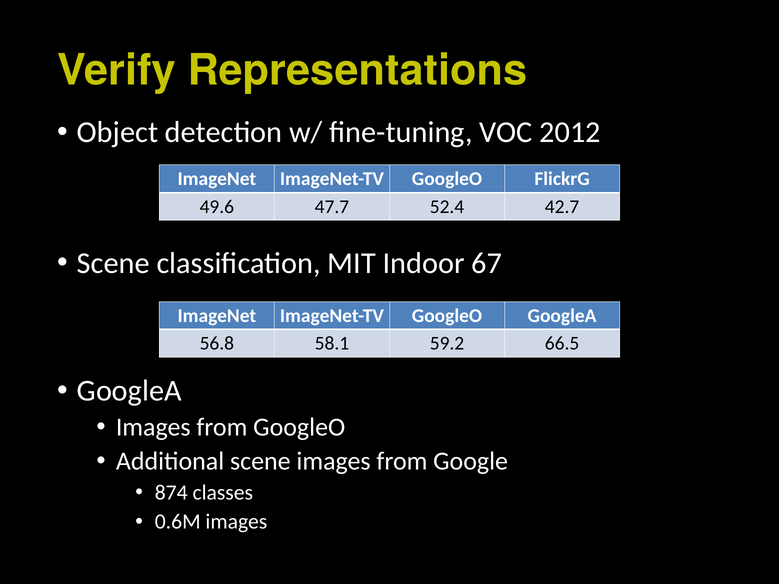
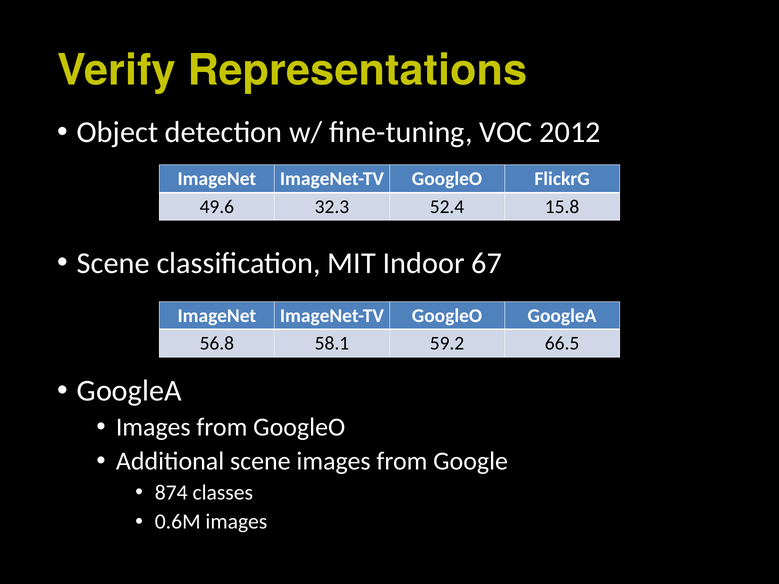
47.7: 47.7 -> 32.3 (332, 207)
42.7: 42.7 -> 15.8 (562, 207)
